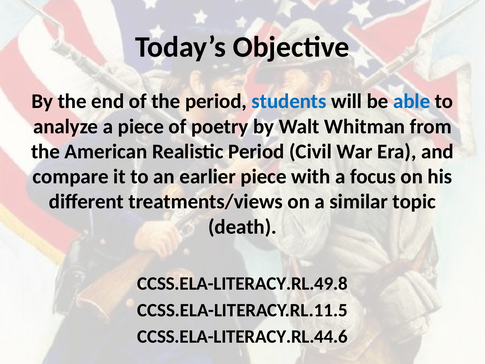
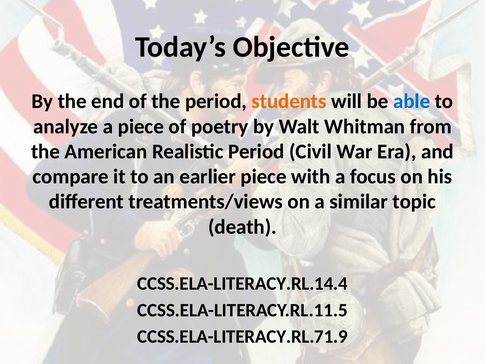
students colour: blue -> orange (289, 101)
CCSS.ELA-LITERACY.RL.49.8: CCSS.ELA-LITERACY.RL.49.8 -> CCSS.ELA-LITERACY.RL.14.4 (242, 284)
CCSS.ELA-LITERACY.RL.44.6: CCSS.ELA-LITERACY.RL.44.6 -> CCSS.ELA-LITERACY.RL.71.9 (242, 336)
